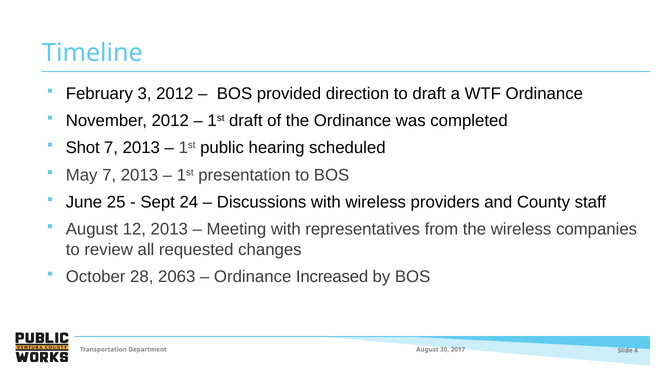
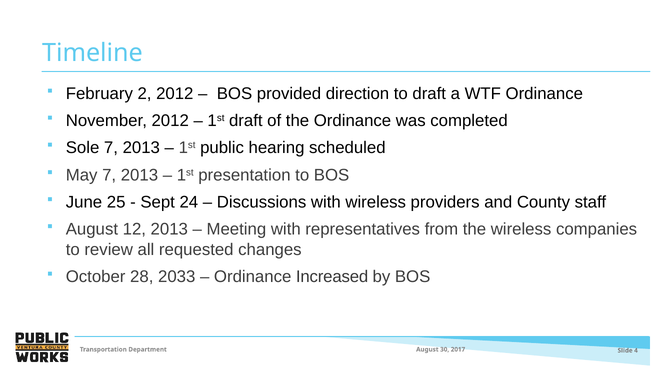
3: 3 -> 2 (145, 93)
Shot: Shot -> Sole (83, 148)
2063: 2063 -> 2033 (177, 276)
